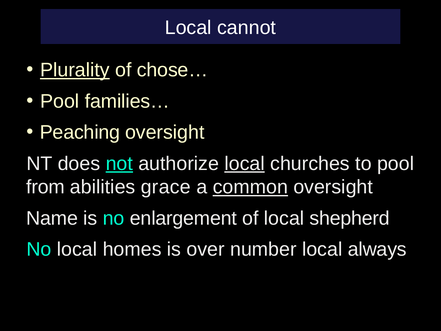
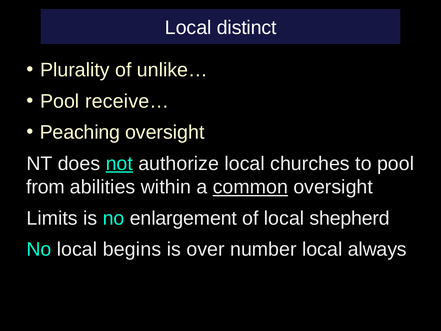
cannot: cannot -> distinct (247, 28)
Plurality underline: present -> none (75, 70)
chose…: chose… -> unlike… (172, 70)
families…: families… -> receive… (127, 101)
local underline: present -> none (245, 164)
grace: grace -> within (166, 187)
Name: Name -> Limits (52, 218)
homes: homes -> begins (132, 249)
